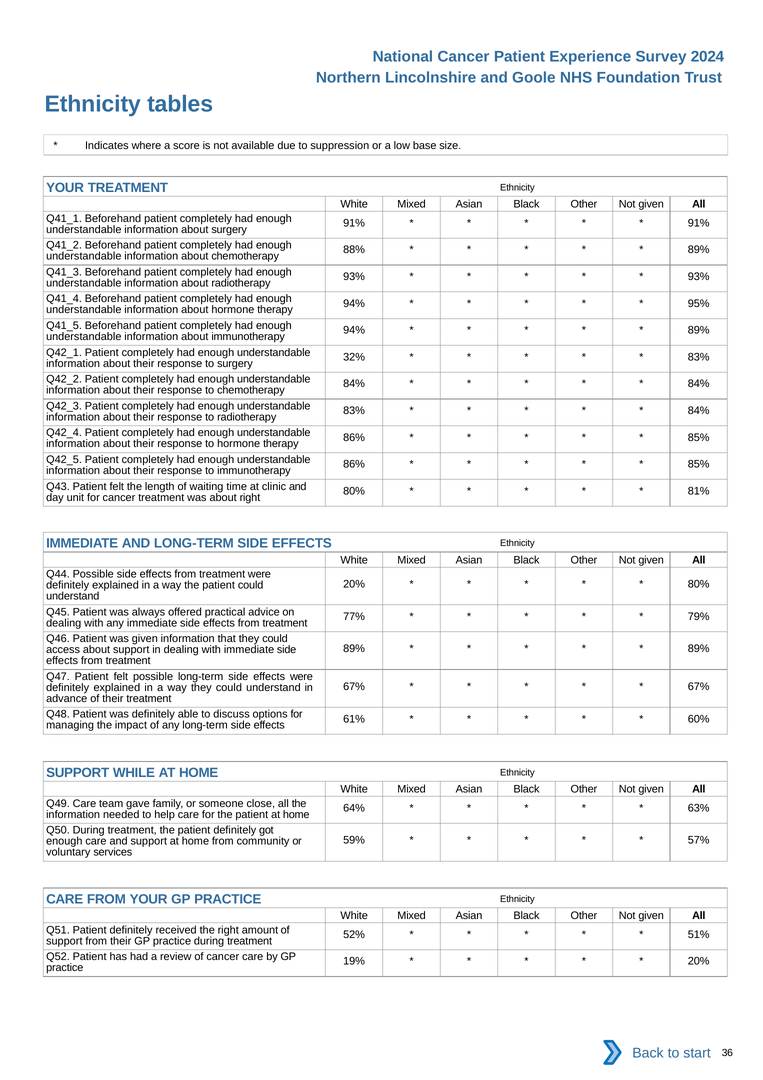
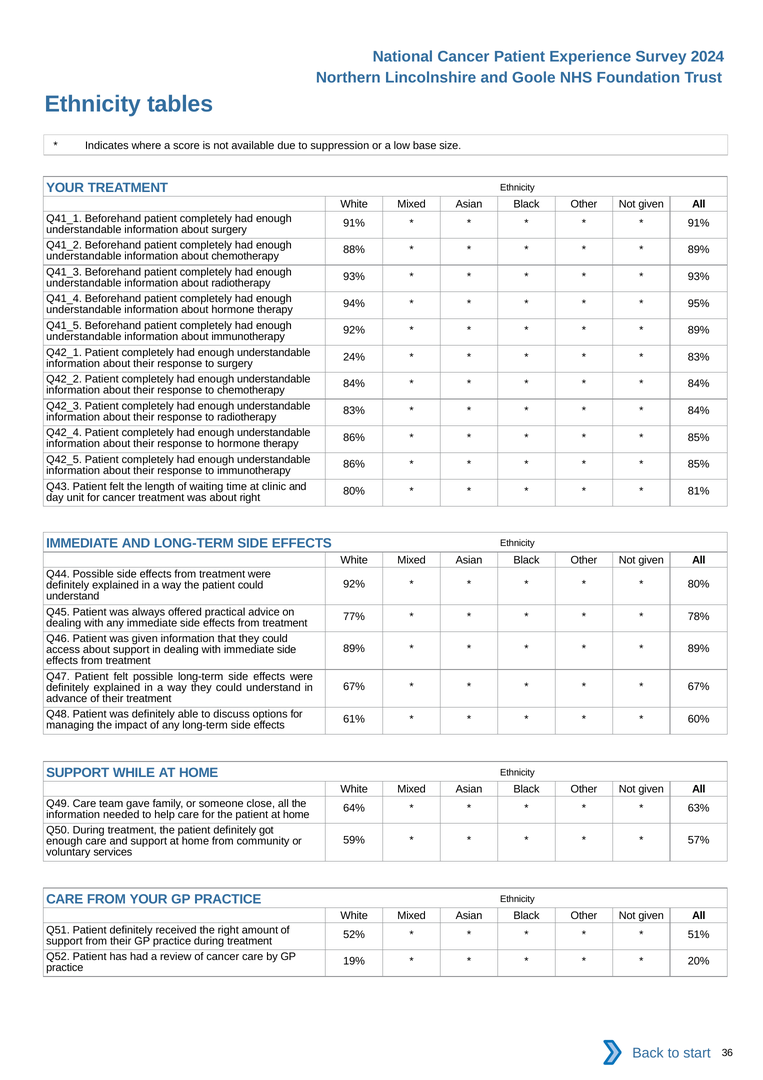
94%: 94% -> 92% (354, 330)
32%: 32% -> 24% (354, 357)
20%: 20% -> 92% (354, 584)
79%: 79% -> 78% (699, 616)
